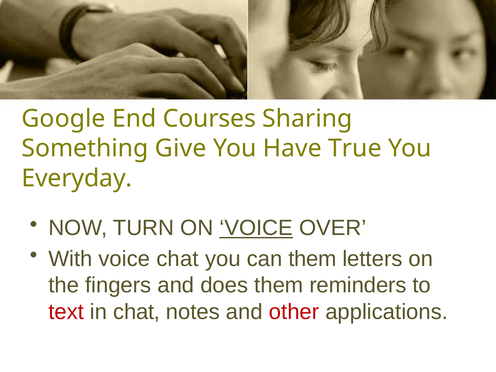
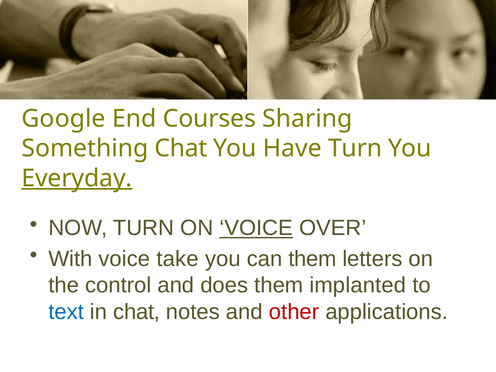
Something Give: Give -> Chat (181, 148)
Have True: True -> Turn (355, 148)
Everyday underline: none -> present (77, 178)
voice chat: chat -> take (178, 259)
fingers: fingers -> control (118, 285)
reminders: reminders -> implanted (358, 285)
text colour: red -> blue (66, 312)
